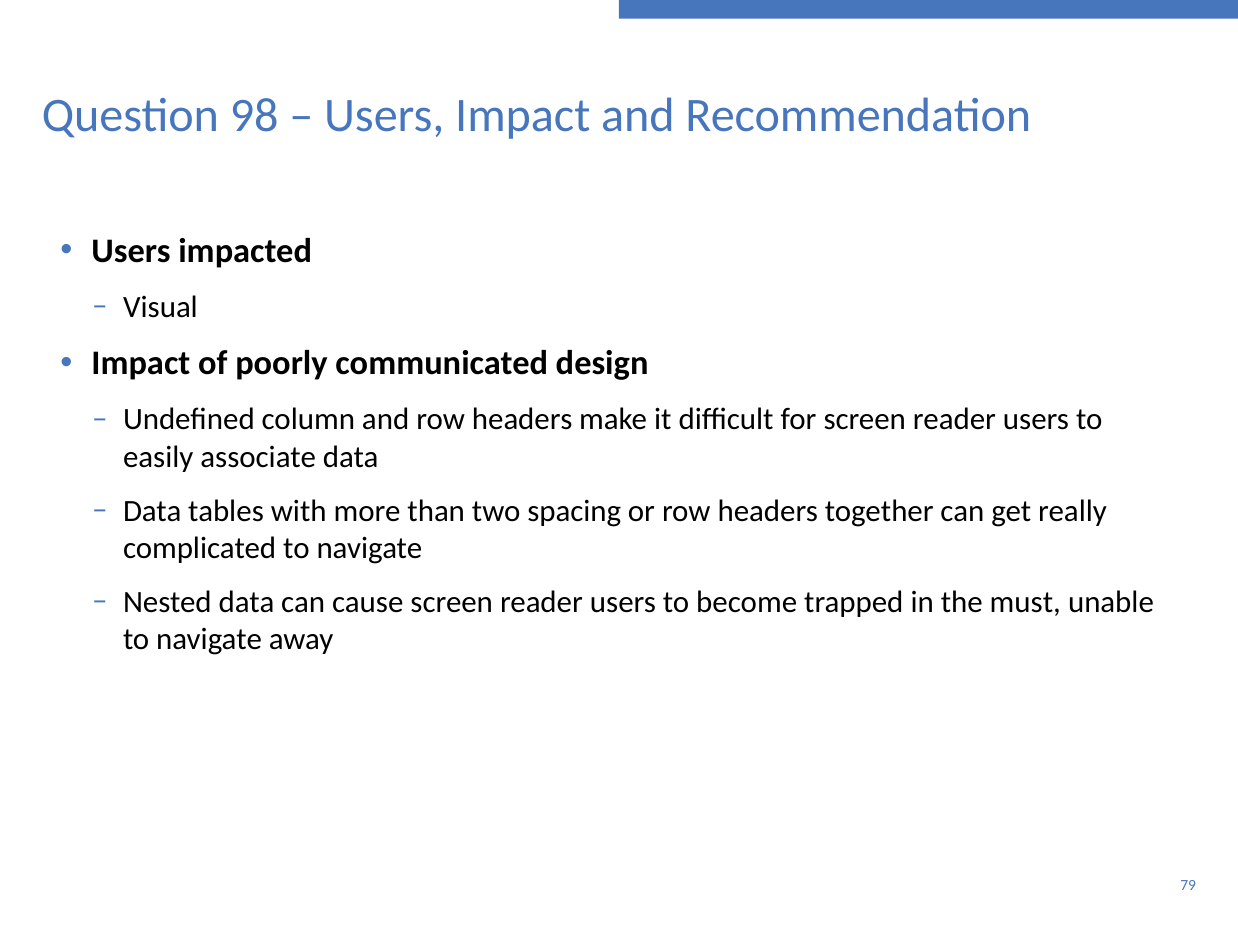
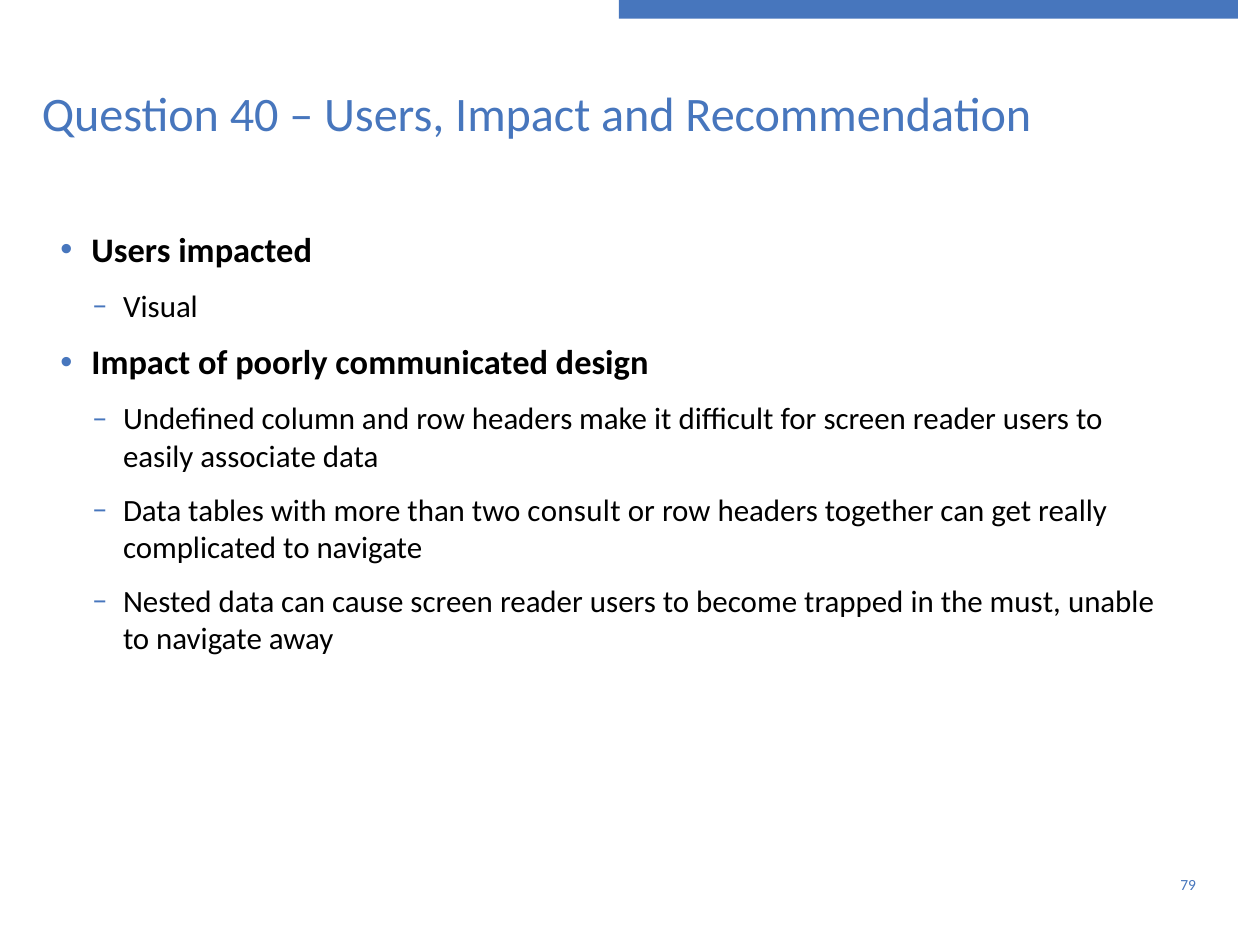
98: 98 -> 40 (254, 116)
spacing: spacing -> consult (574, 511)
